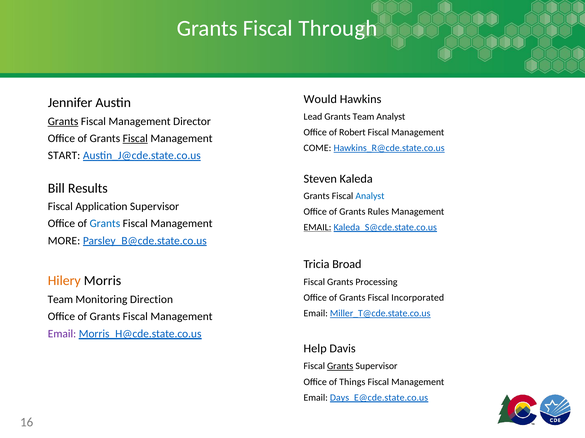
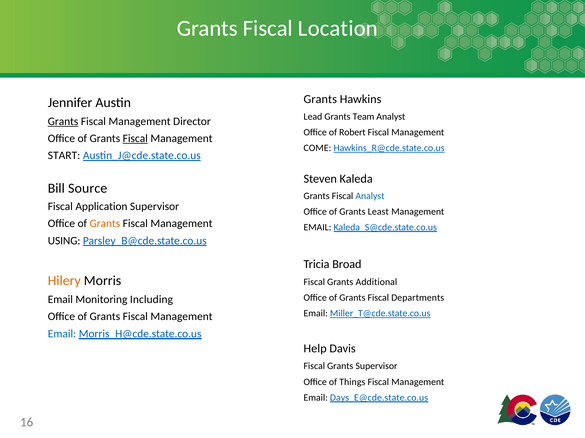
Through: Through -> Location (338, 28)
Would: Would -> Grants (320, 99)
Results: Results -> Source (88, 189)
Rules: Rules -> Least (378, 212)
Grants colour: blue -> orange (105, 224)
EMAIL underline: present -> none (317, 228)
MORE: MORE -> USING (64, 241)
Processing: Processing -> Additional (376, 282)
Incorporated: Incorporated -> Departments (418, 298)
Team: Team -> Email (60, 300)
Direction: Direction -> Including (151, 300)
Email colour: purple -> blue (62, 334)
Grants underline: present -> none (340, 367)
